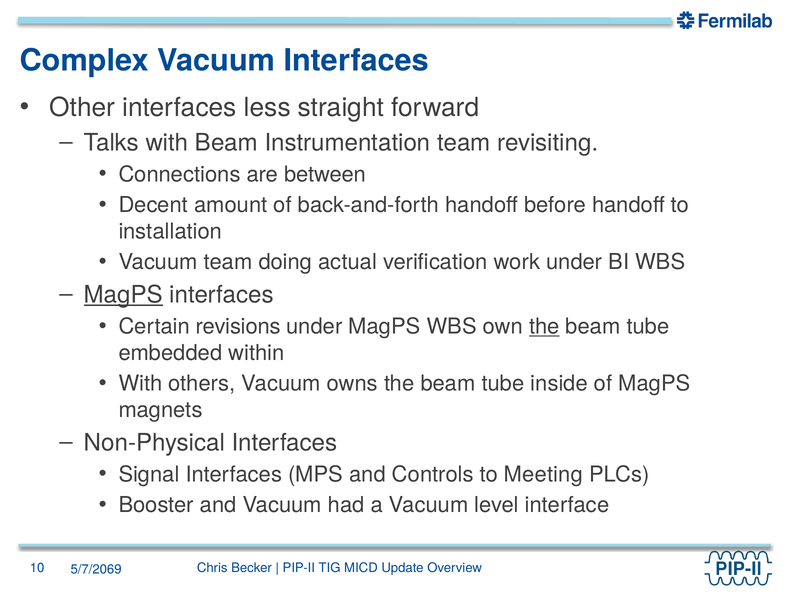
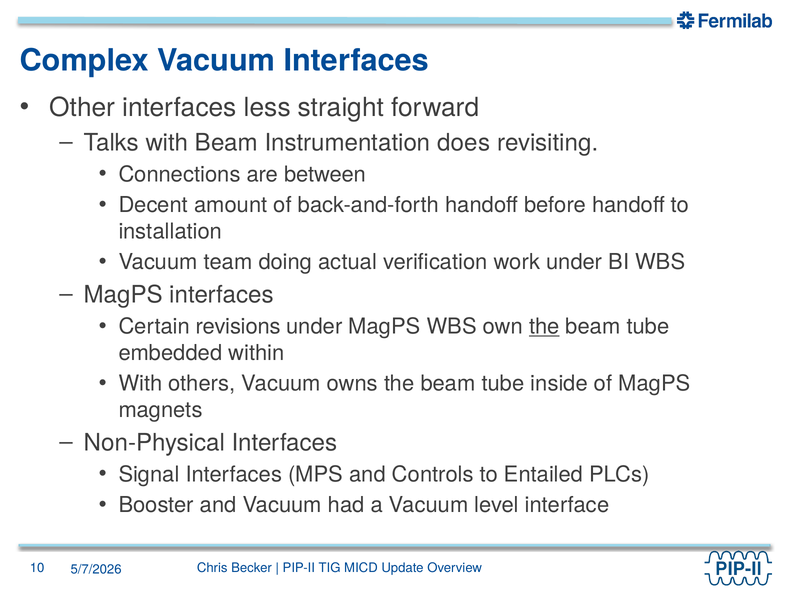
Instrumentation team: team -> does (464, 143)
MagPS underline: present -> none (123, 295)
Meeting: Meeting -> Entailed (544, 475)
5/7/2069: 5/7/2069 -> 5/7/2026 (96, 570)
